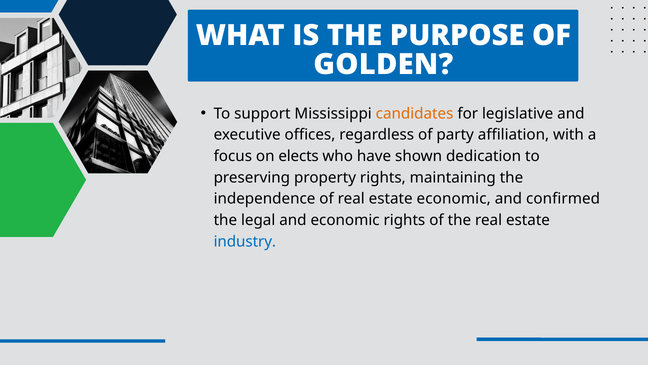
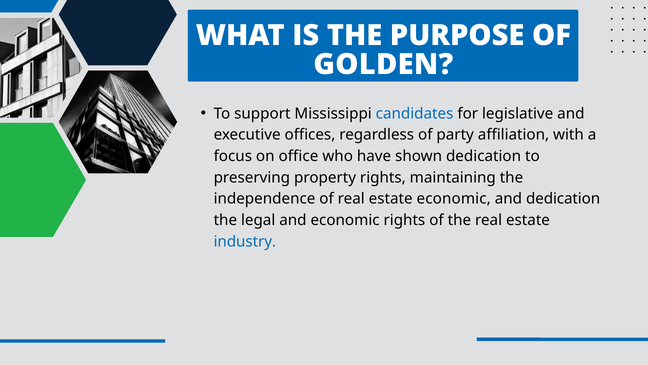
candidates colour: orange -> blue (415, 113)
elects: elects -> office (298, 156)
and confirmed: confirmed -> dedication (563, 199)
